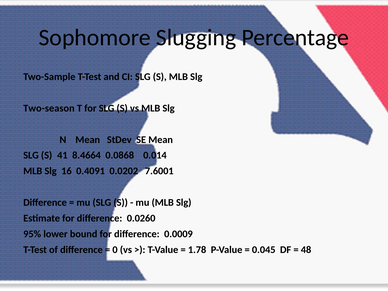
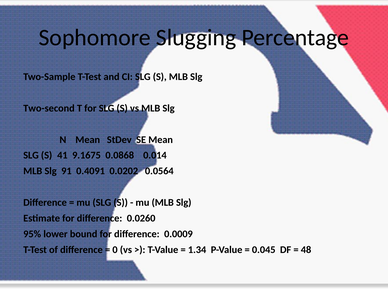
Two-season: Two-season -> Two-second (49, 108)
8.4664: 8.4664 -> 9.1675 (86, 155)
16: 16 -> 91 (66, 171)
7.6001: 7.6001 -> 0.0564 (159, 171)
1.78: 1.78 -> 1.34 (197, 250)
